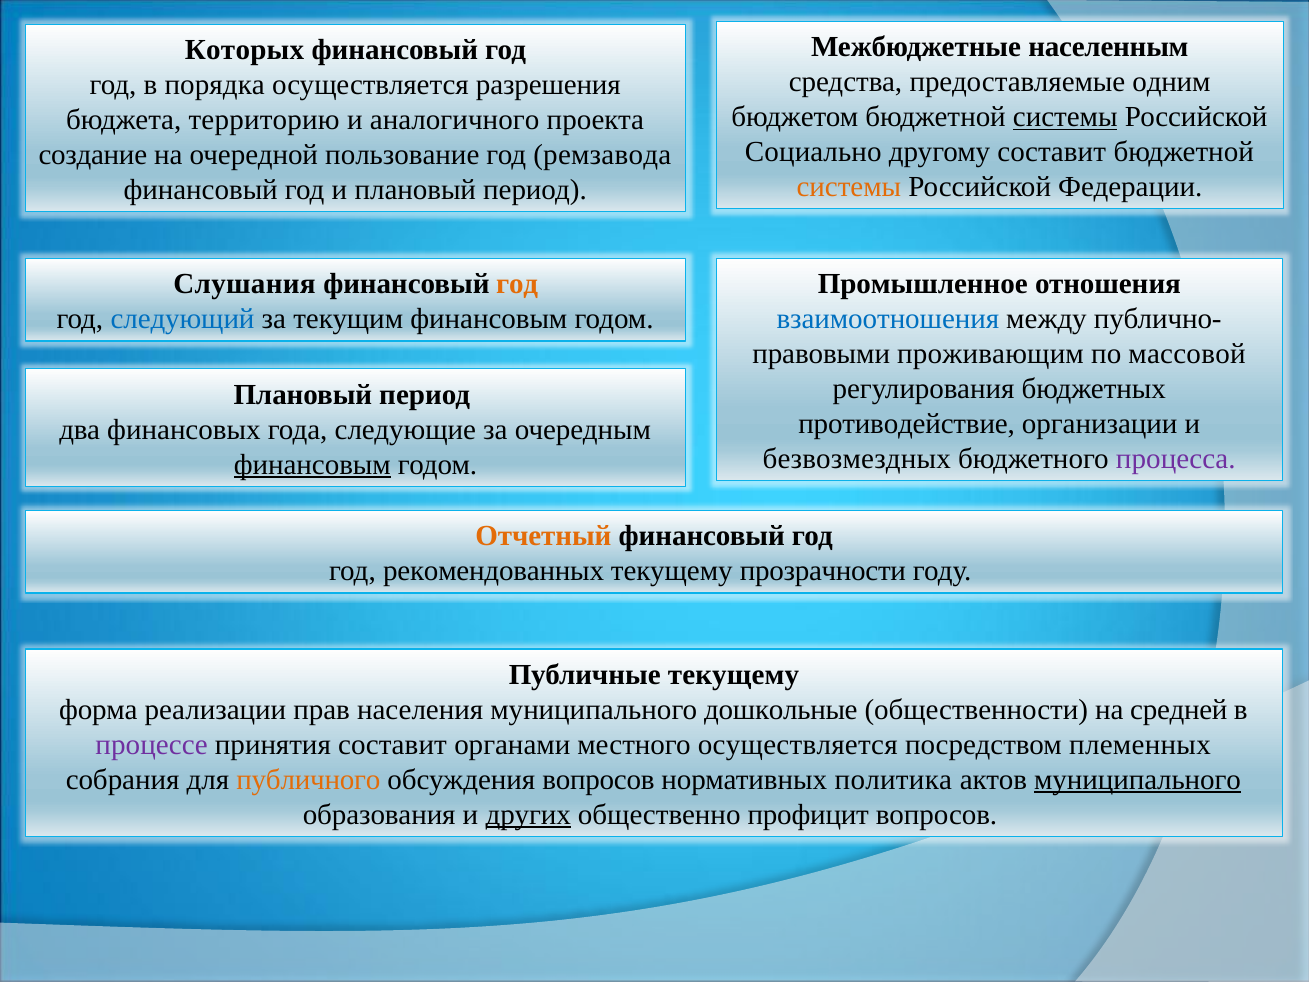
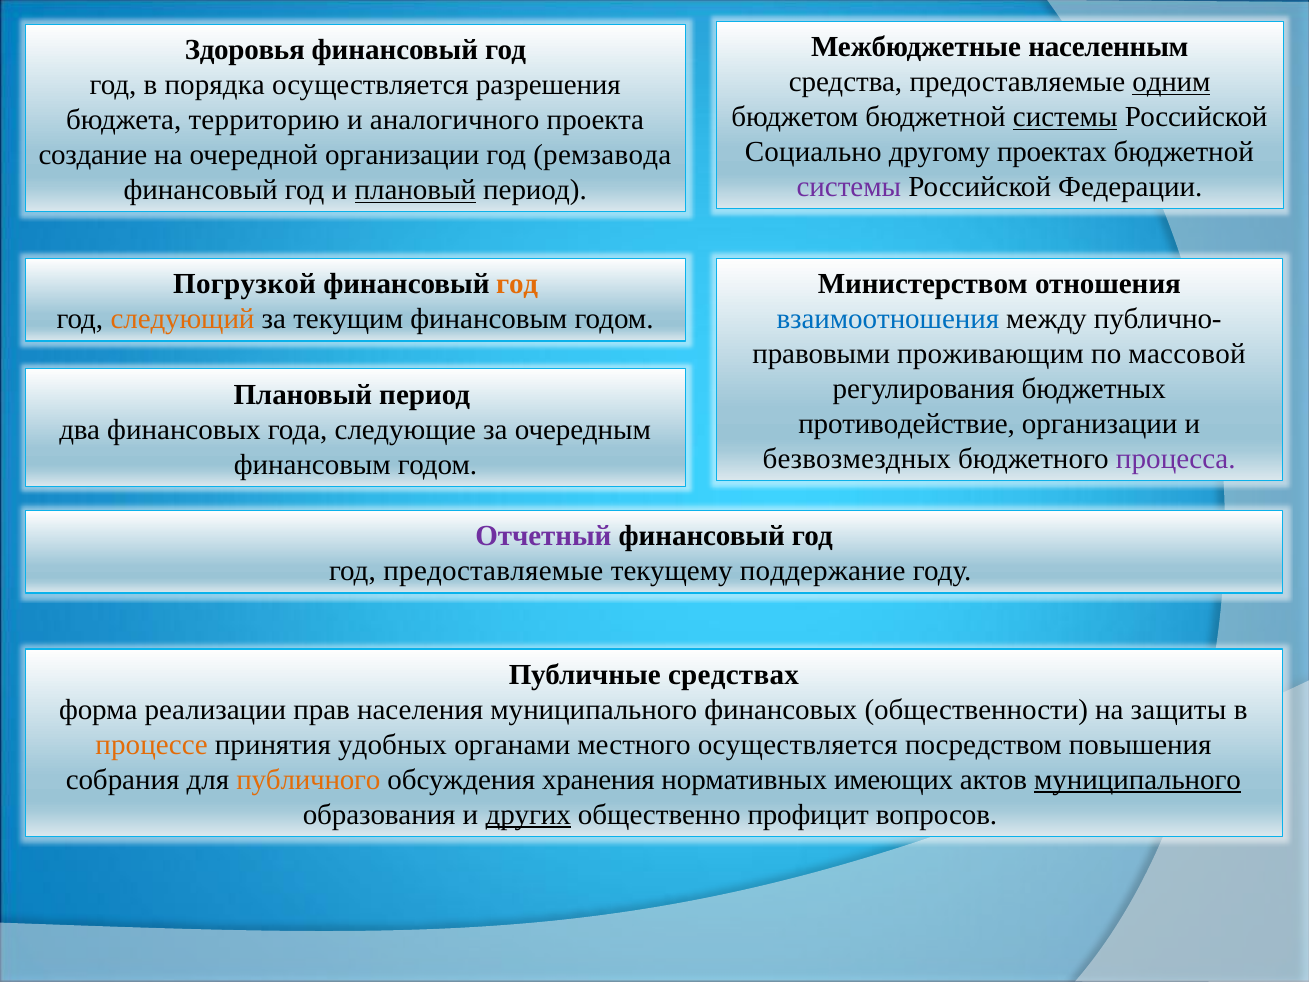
Которых: Которых -> Здоровья (245, 50)
одним underline: none -> present (1171, 82)
другому составит: составит -> проектах (1052, 152)
очередной пользование: пользование -> организации (402, 155)
системы colour: orange -> purple (849, 187)
плановый underline: none -> present (415, 190)
Слушания: Слушания -> Погрузкой (245, 284)
Промышленное: Промышленное -> Министерством (923, 284)
следующий colour: blue -> orange (183, 319)
финансовым underline: present -> none (312, 464)
Отчетный colour: orange -> purple (543, 536)
год рекомендованных: рекомендованных -> предоставляемые (493, 571)
прозрачности: прозрачности -> поддержание (823, 571)
Публичные текущему: текущему -> средствах (733, 675)
муниципального дошкольные: дошкольные -> финансовых (781, 710)
средней: средней -> защиты (1179, 710)
процессе colour: purple -> orange (152, 745)
принятия составит: составит -> удобных (392, 745)
племенных: племенных -> повышения (1140, 745)
обсуждения вопросов: вопросов -> хранения (598, 779)
политика: политика -> имеющих (894, 779)
